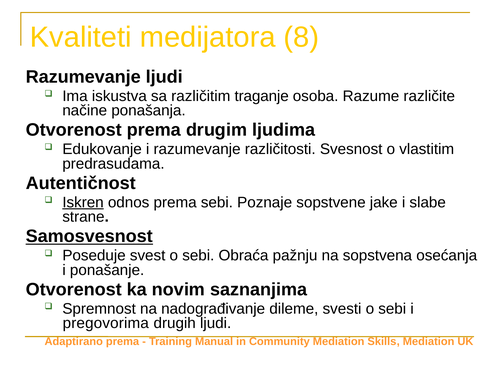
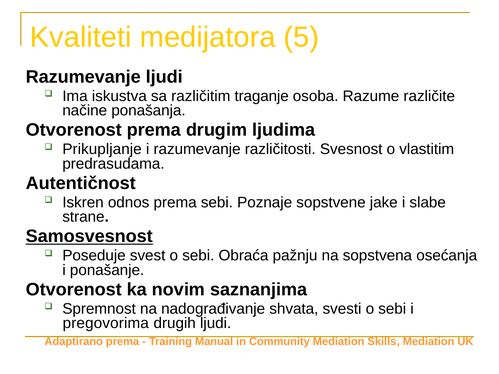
8: 8 -> 5 (301, 37)
Edukovanje: Edukovanje -> Prikupljanje (102, 149)
Iskren underline: present -> none (83, 202)
dileme: dileme -> shvata (294, 309)
